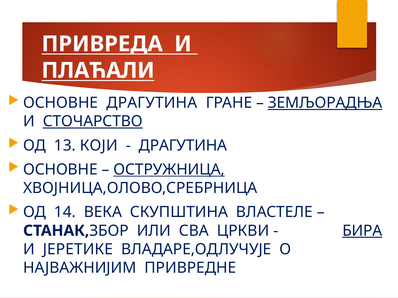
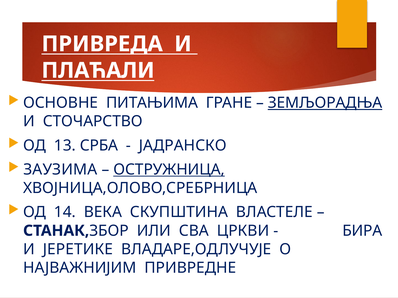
ОСНОВНЕ ДРАГУТИНА: ДРАГУТИНА -> ПИТАЊИМА (152, 103)
СТОЧАРСТВО underline: present -> none (93, 122)
КОЈИ: КОЈИ -> СРБА (99, 146)
ДРАГУТИНА: ДРАГУТИНА -> ЈАДРАНСКО (183, 146)
ОСНОВНЕ: ОСНОВНЕ -> ЗАУЗИМА (60, 170)
БИРА underline: present -> none (362, 231)
